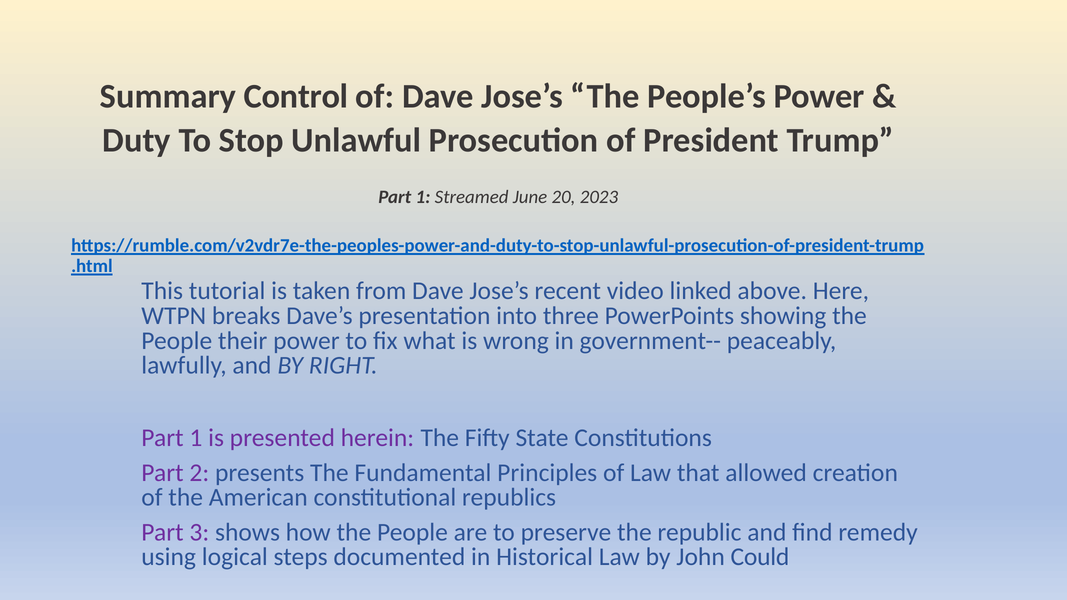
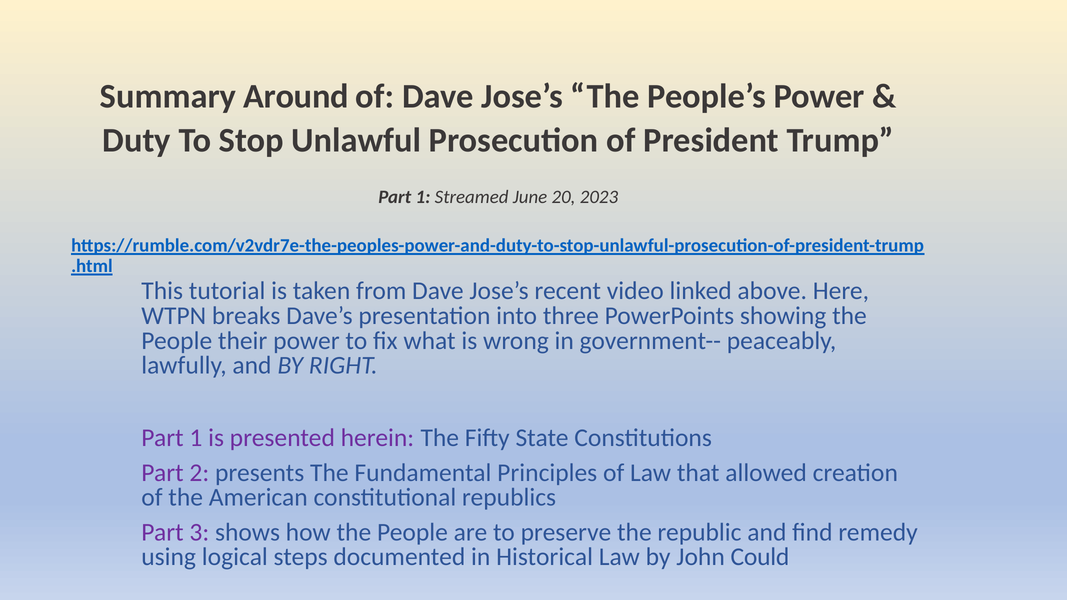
Control: Control -> Around (296, 96)
